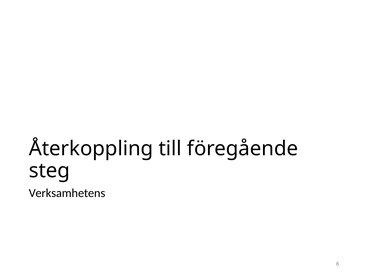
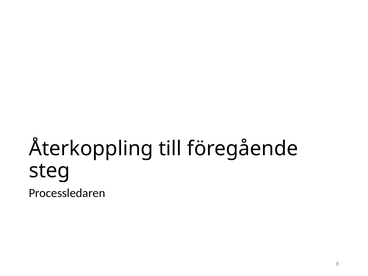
Verksamhetens: Verksamhetens -> Processledaren (67, 193)
